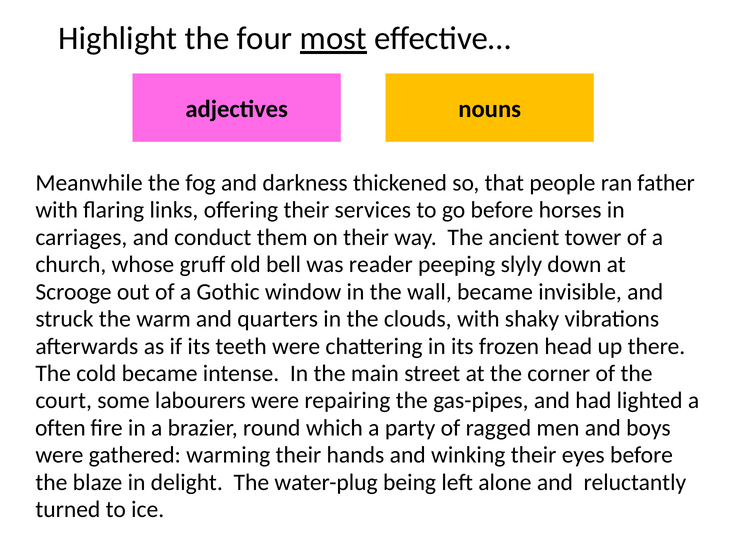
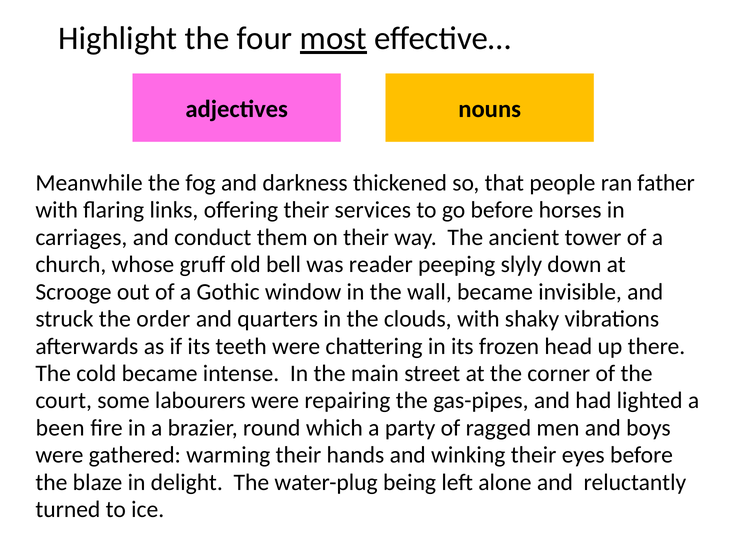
warm: warm -> order (163, 319)
often: often -> been (60, 427)
